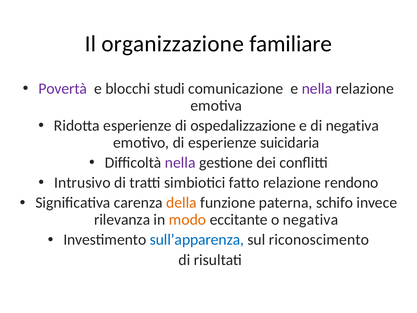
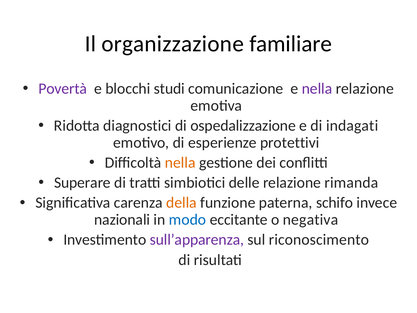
Ridotta esperienze: esperienze -> diagnostici (137, 126)
di negativa: negativa -> indagati (352, 126)
suicidaria: suicidaria -> protettivi (290, 142)
nella colour: purple -> orange (180, 163)
Intrusivo: Intrusivo -> Superare (82, 183)
fatto: fatto -> delle (244, 183)
rendono: rendono -> rimanda (351, 183)
rilevanza: rilevanza -> nazionali (122, 220)
modo colour: orange -> blue (188, 220)
sull’apparenza colour: blue -> purple (197, 240)
